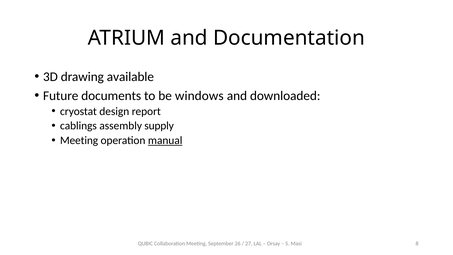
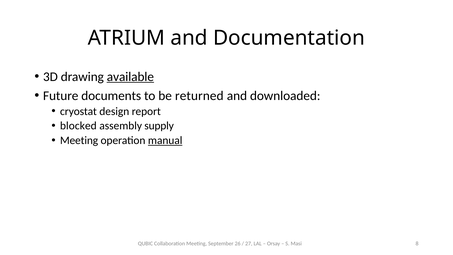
available underline: none -> present (130, 77)
windows: windows -> returned (199, 96)
cablings: cablings -> blocked (78, 126)
